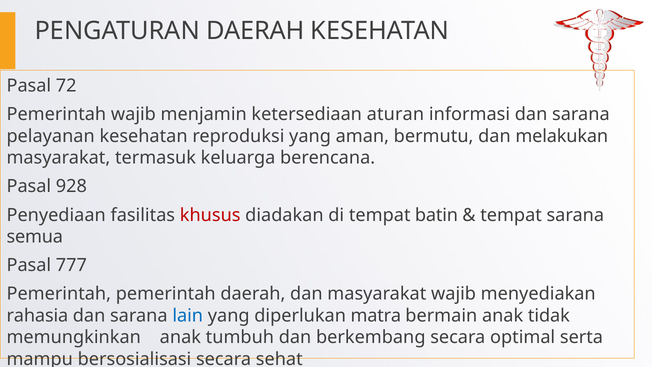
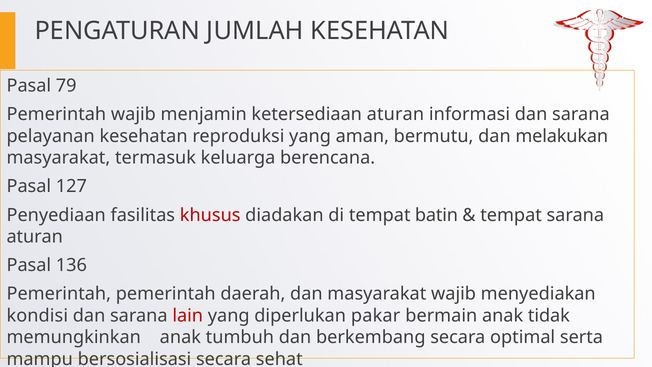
PENGATURAN DAERAH: DAERAH -> JUMLAH (255, 31)
72: 72 -> 79 (66, 86)
928: 928 -> 127 (71, 186)
semua: semua -> aturan (35, 237)
777: 777 -> 136 (71, 265)
rahasia: rahasia -> kondisi (37, 316)
lain colour: blue -> red (188, 316)
matra: matra -> pakar (376, 316)
